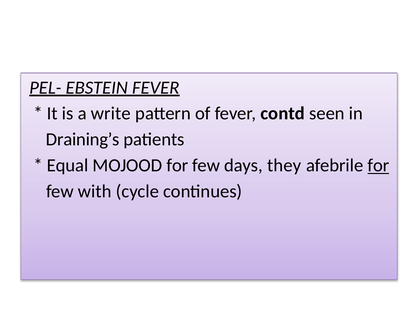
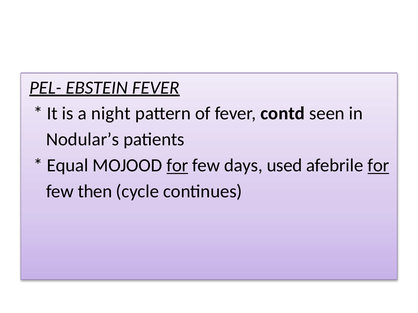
write: write -> night (111, 114)
Draining’s: Draining’s -> Nodular’s (83, 140)
for underline: none -> present (177, 166)
they: they -> used (284, 166)
with: with -> then (95, 192)
